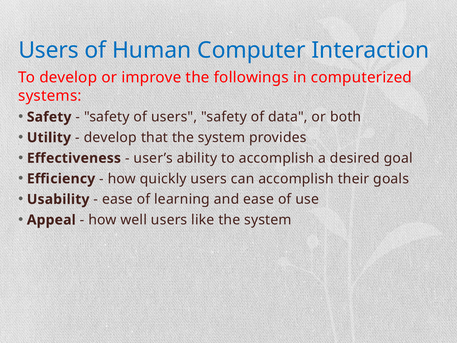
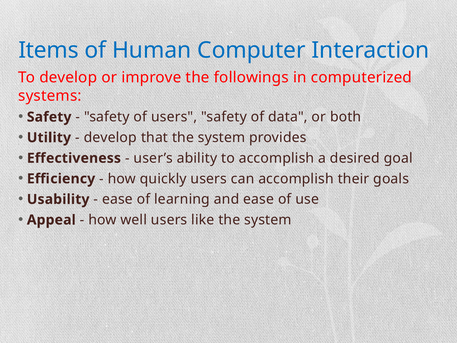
Users: Users -> Items (49, 50)
